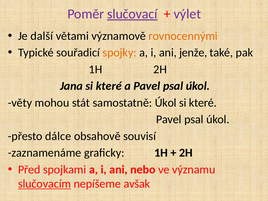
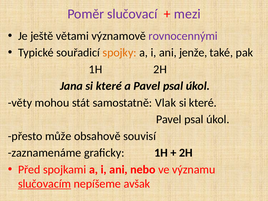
slučovací underline: present -> none (132, 14)
výlet: výlet -> mezi (187, 14)
další: další -> ještě (42, 36)
rovnocennými colour: orange -> purple (183, 36)
samostatně Úkol: Úkol -> Vlak (166, 103)
dálce: dálce -> může (58, 136)
